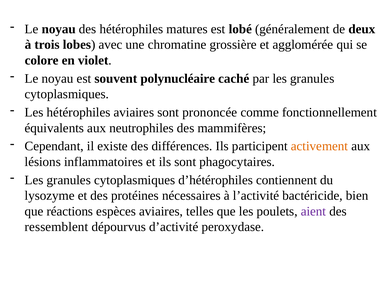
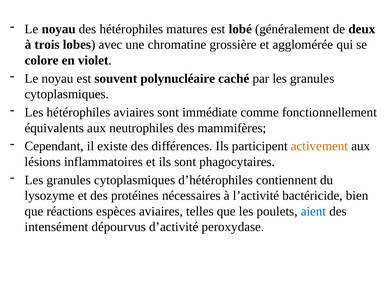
prononcée: prononcée -> immédiate (210, 112)
aient colour: purple -> blue (313, 211)
ressemblent: ressemblent -> intensément (56, 227)
